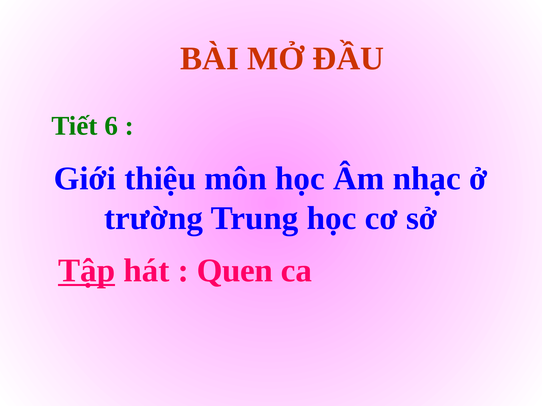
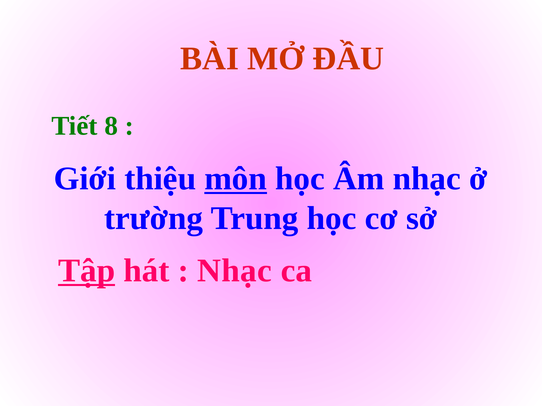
6: 6 -> 8 (111, 126)
môn underline: none -> present (236, 179)
Quen: Quen -> Nhạc (235, 271)
